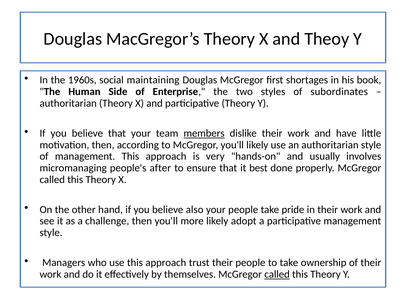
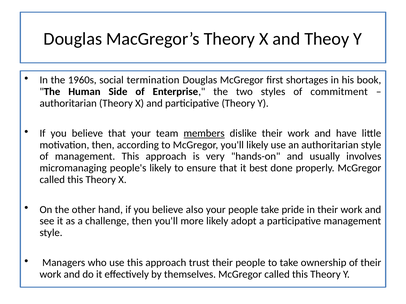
maintaining: maintaining -> termination (153, 80)
subordinates: subordinates -> commitment (339, 92)
people's after: after -> likely (160, 168)
called underline: present -> none (277, 275)
